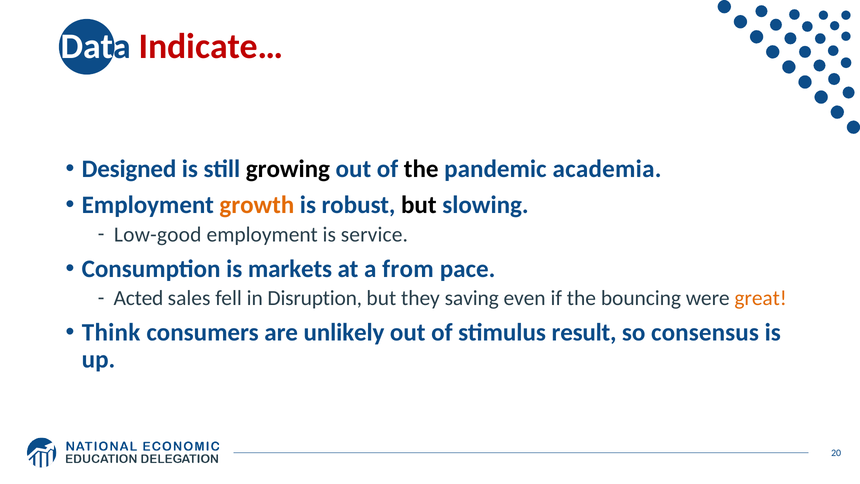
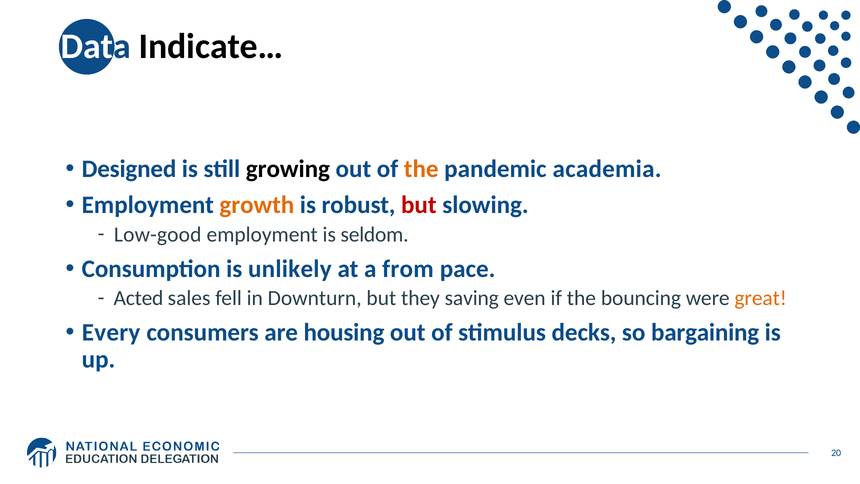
Indicate… colour: red -> black (211, 47)
the colour: black -> orange (421, 169)
but colour: black -> red (419, 205)
service: service -> seldom (375, 234)
markets: markets -> unlikely (290, 269)
Disruption: Disruption -> Downturn (315, 298)
Think: Think -> Every (111, 332)
unlikely: unlikely -> housing (344, 332)
result: result -> decks (584, 332)
consensus: consensus -> bargaining (705, 332)
